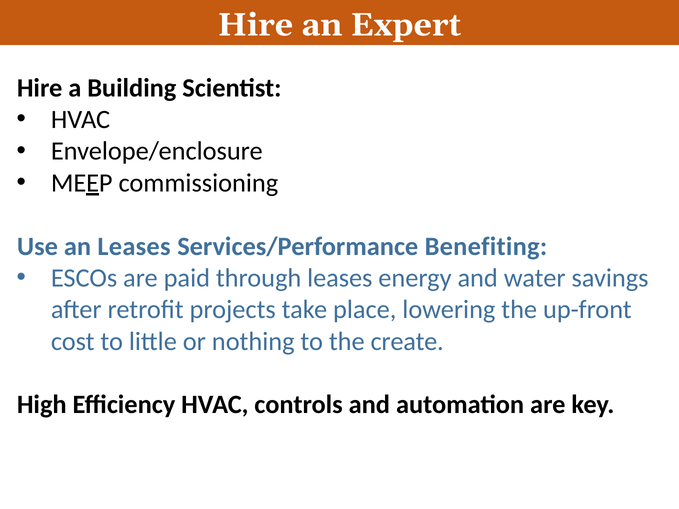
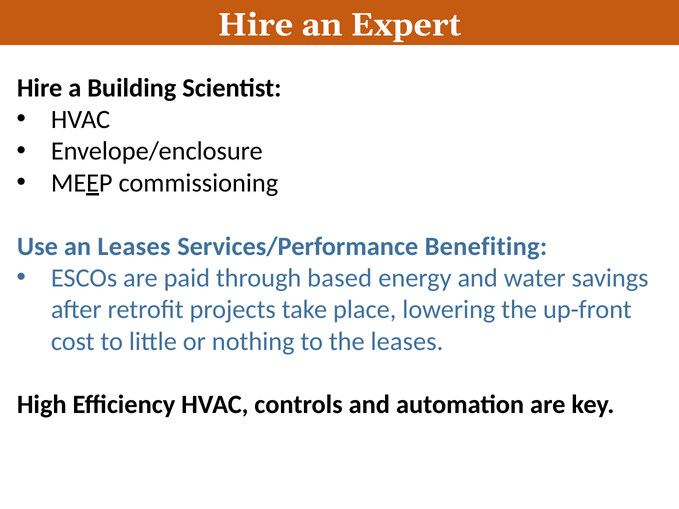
through leases: leases -> based (340, 278)
the create: create -> leases (407, 342)
